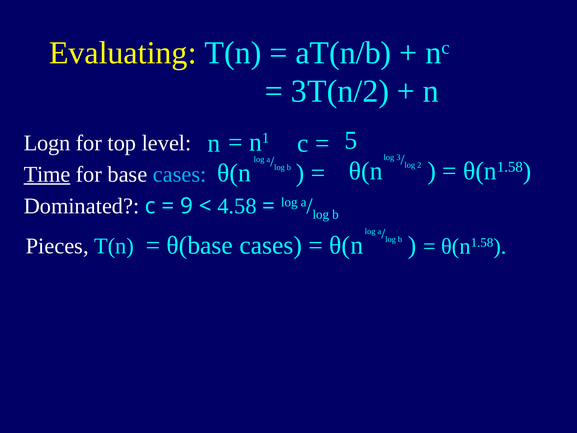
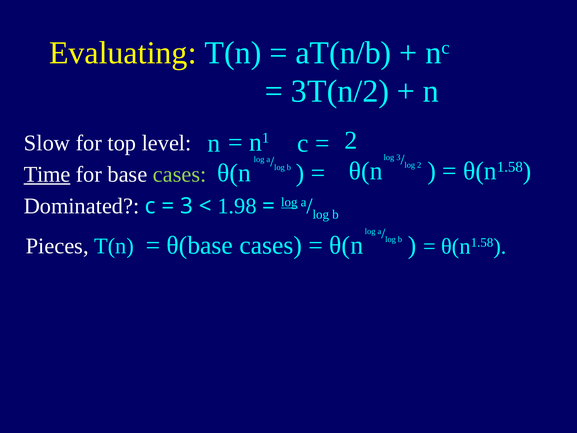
n1 5: 5 -> 2 (351, 140)
Logn: Logn -> Slow (47, 143)
cases colour: light blue -> light green (180, 174)
9: 9 -> 3 (187, 206)
4.58: 4.58 -> 1.98 (237, 206)
log underline: none -> present (289, 202)
